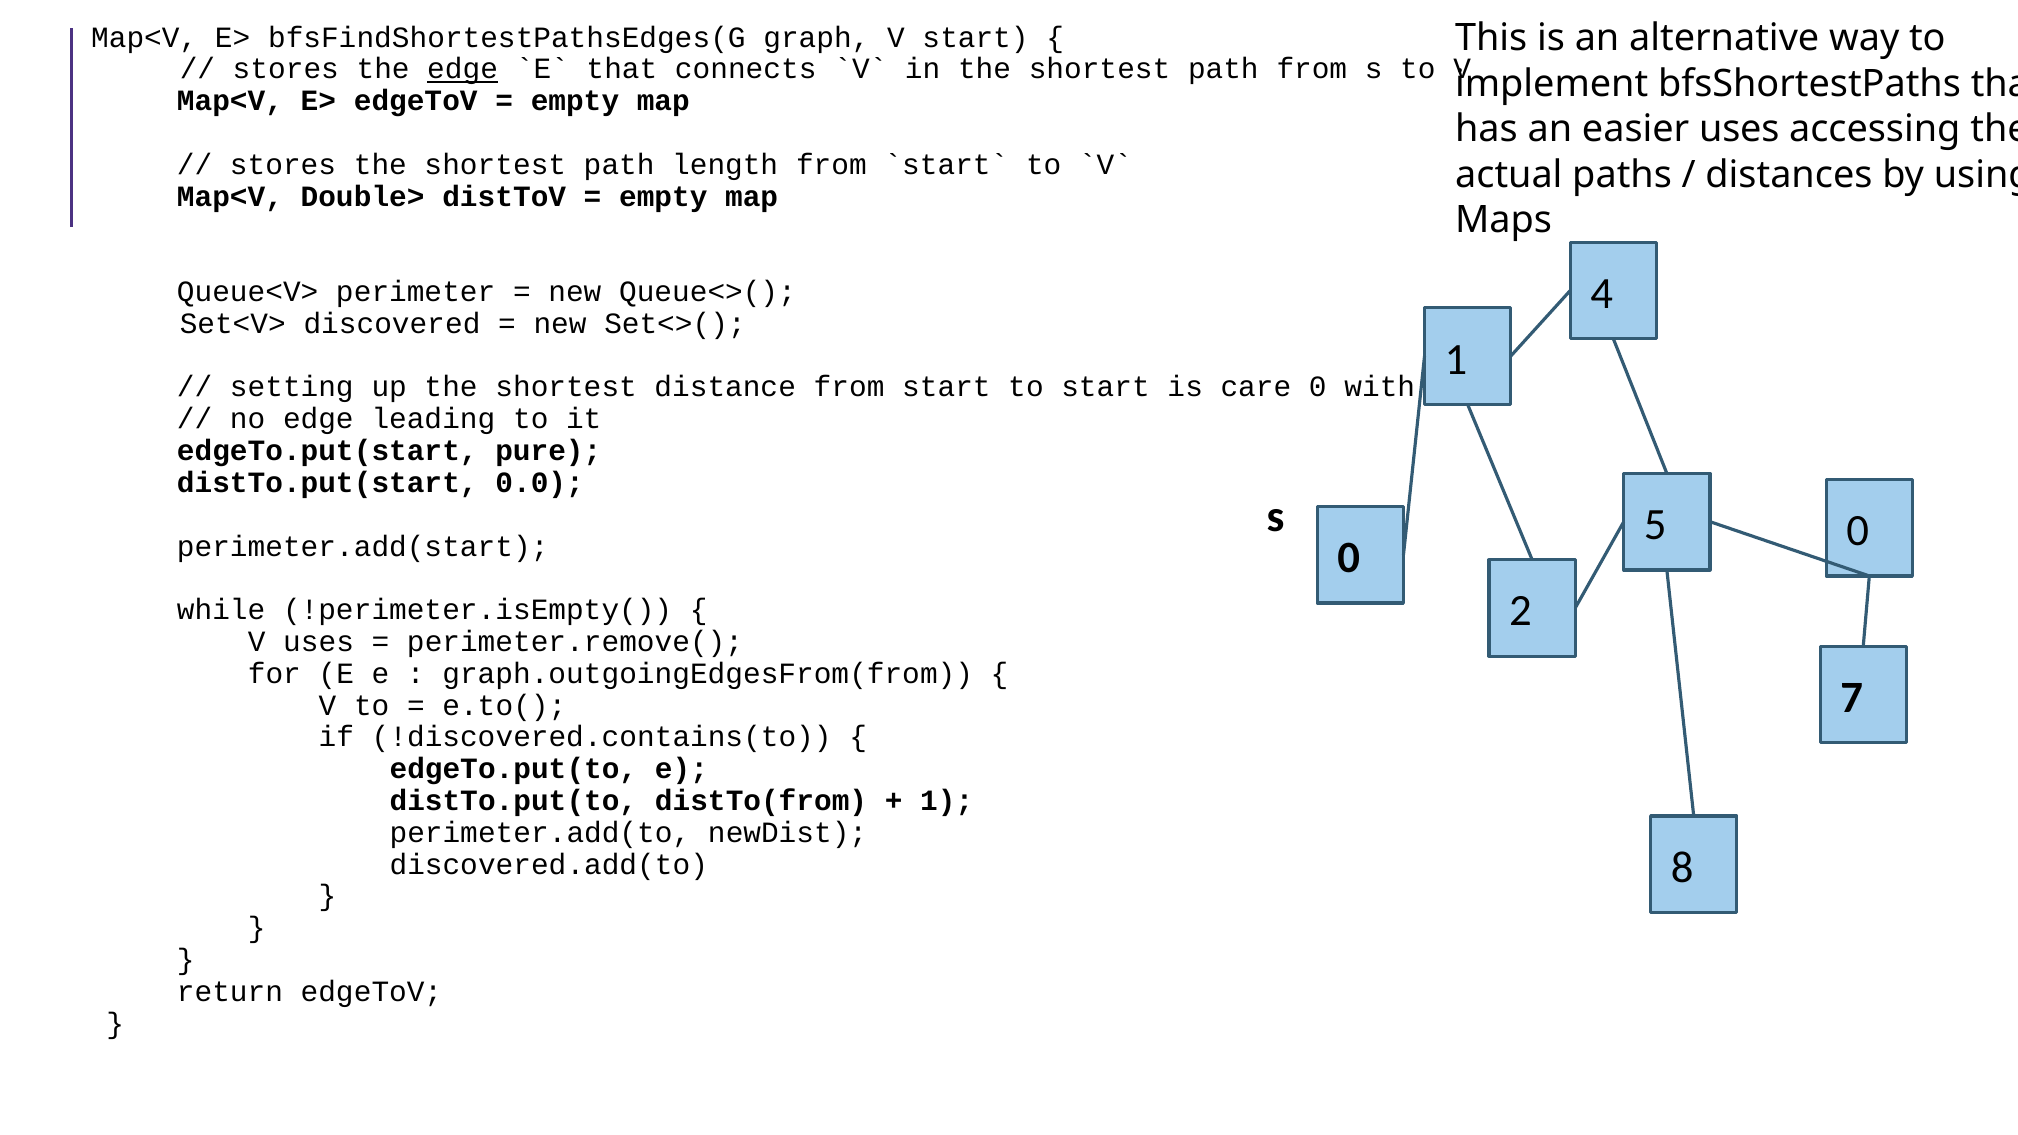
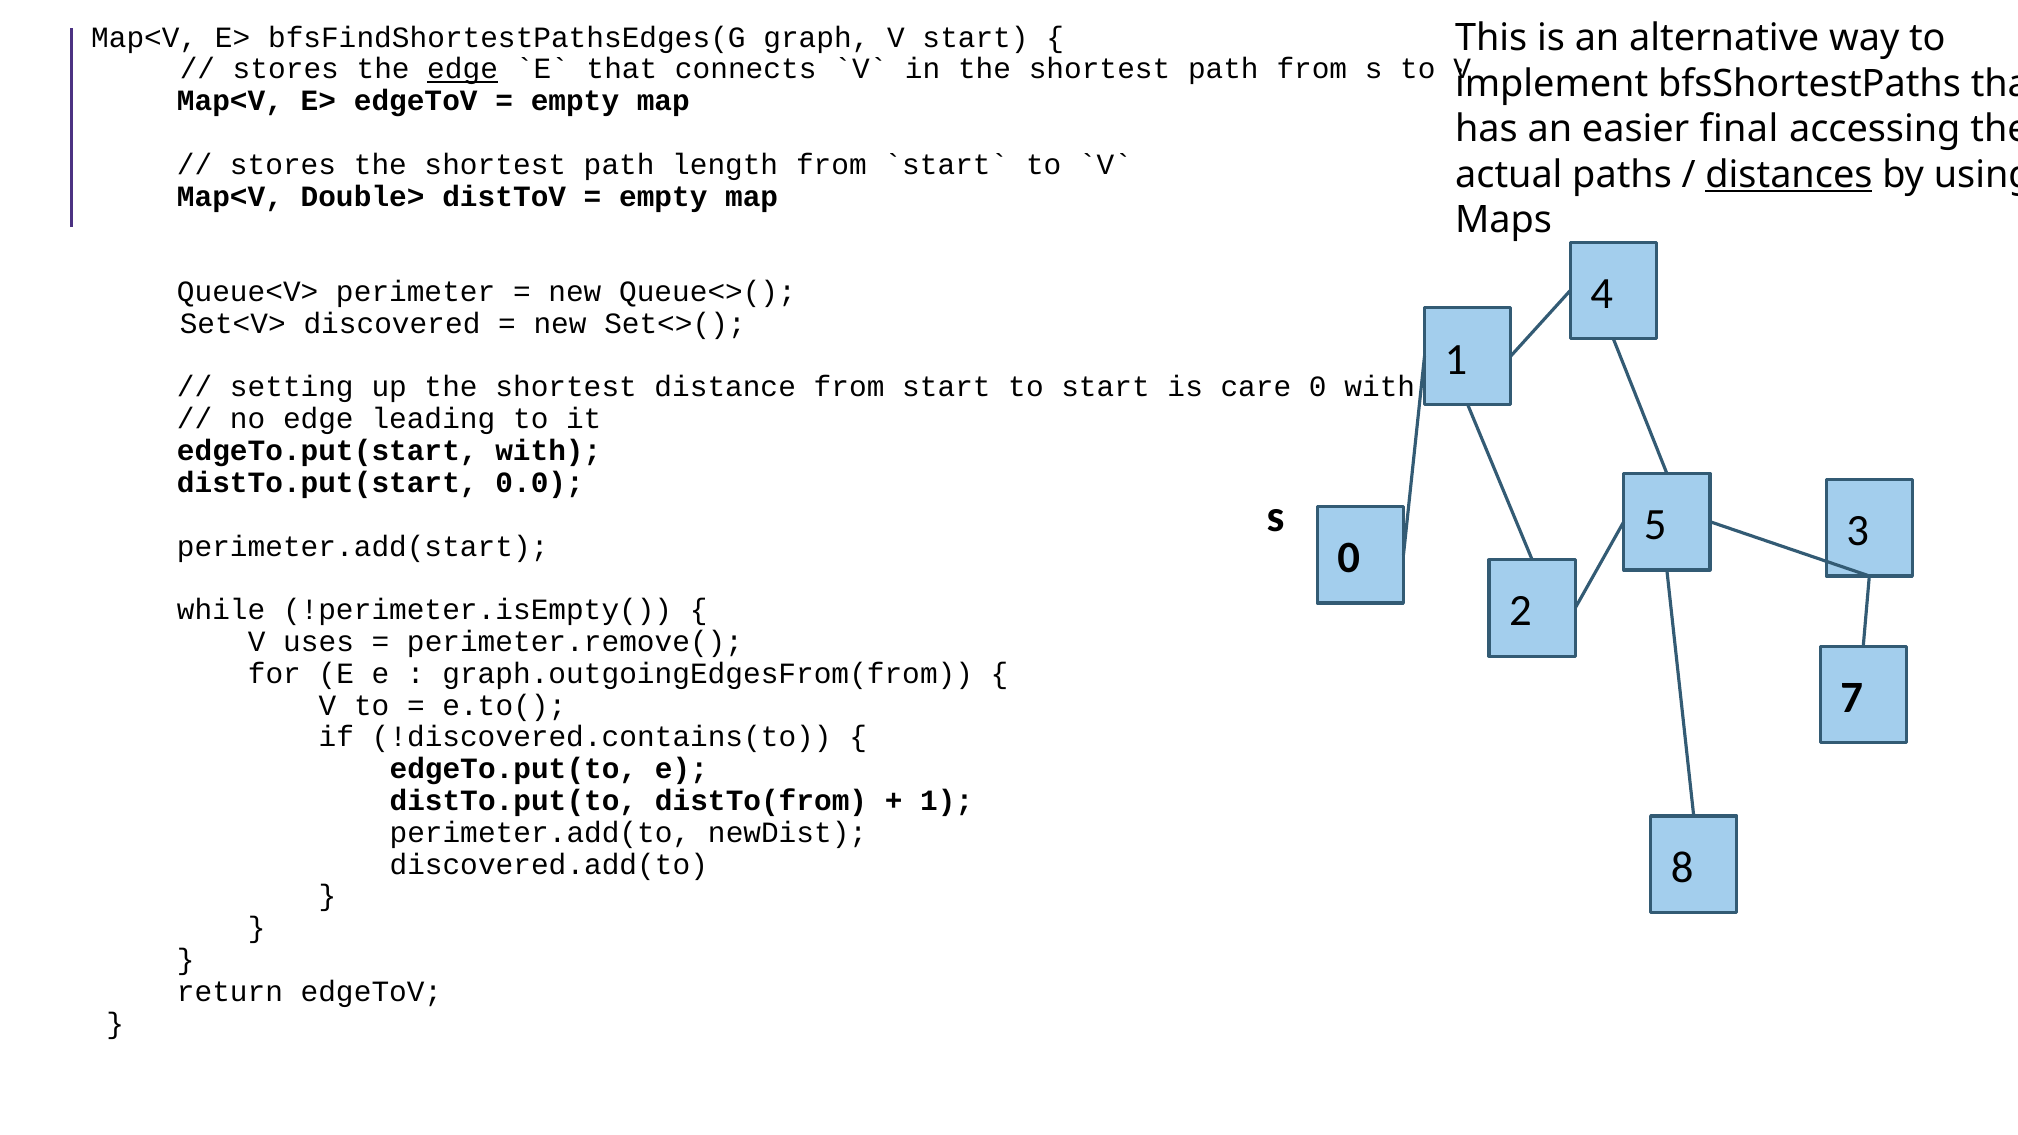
easier uses: uses -> final (1739, 129)
distances underline: none -> present (1789, 175)
edgeTo.put(start pure: pure -> with (548, 451)
5 0: 0 -> 3 (1858, 531)
